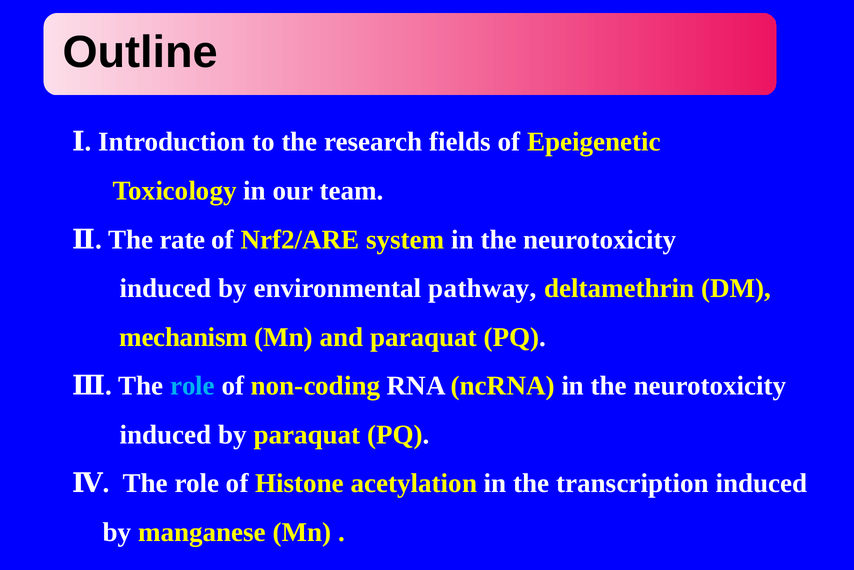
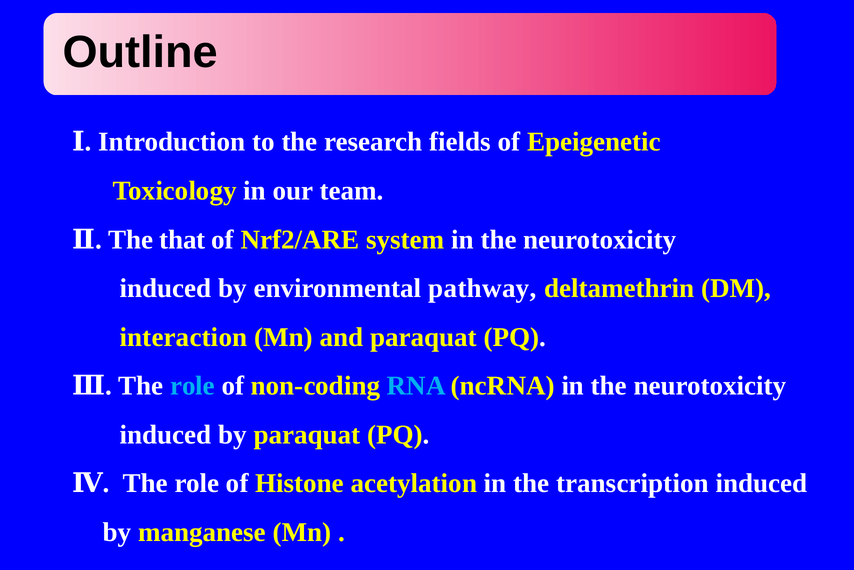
rate: rate -> that (182, 239)
mechanism: mechanism -> interaction (183, 337)
RNA colour: white -> light blue (416, 386)
